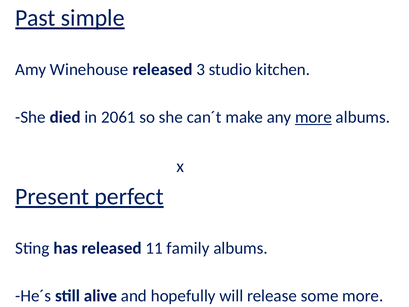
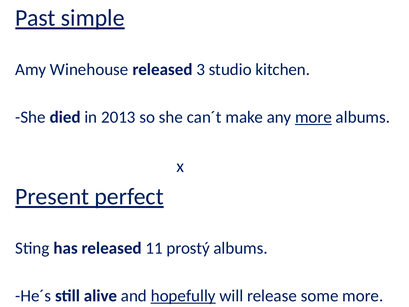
2061: 2061 -> 2013 (118, 117)
family: family -> prostý (188, 248)
hopefully underline: none -> present (183, 296)
